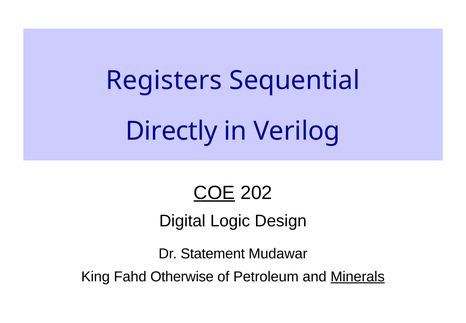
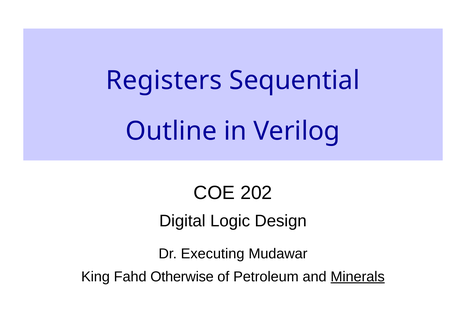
Directly: Directly -> Outline (171, 131)
COE underline: present -> none (214, 193)
Statement: Statement -> Executing (213, 253)
